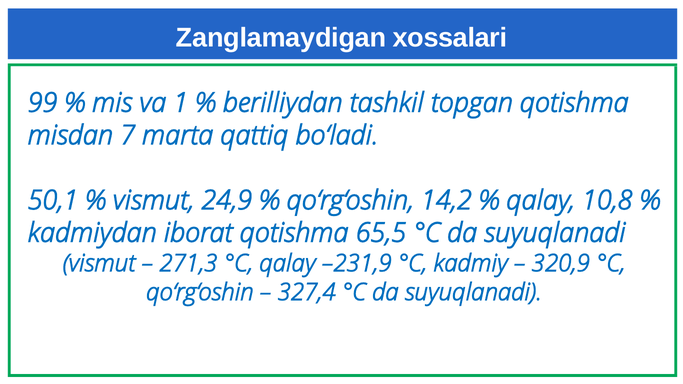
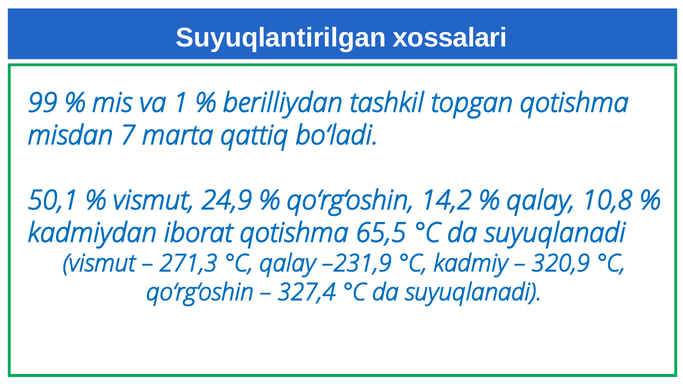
Zanglamaydigan: Zanglamaydigan -> Suyuqlantirilgan (281, 38)
